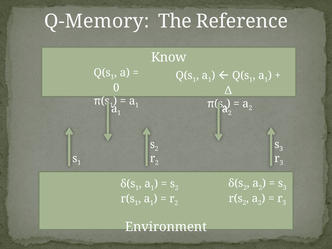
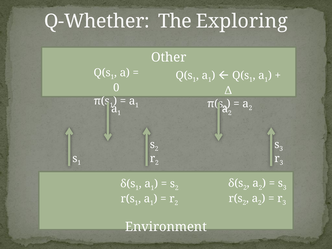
Q-Memory: Q-Memory -> Q-Whether (97, 21)
Reference: Reference -> Exploring (242, 21)
Know: Know -> Other (169, 57)
